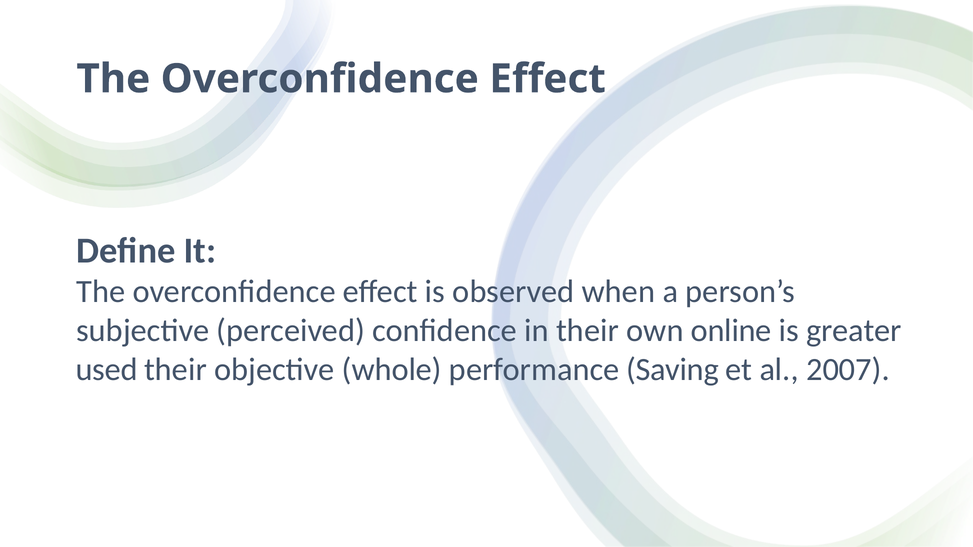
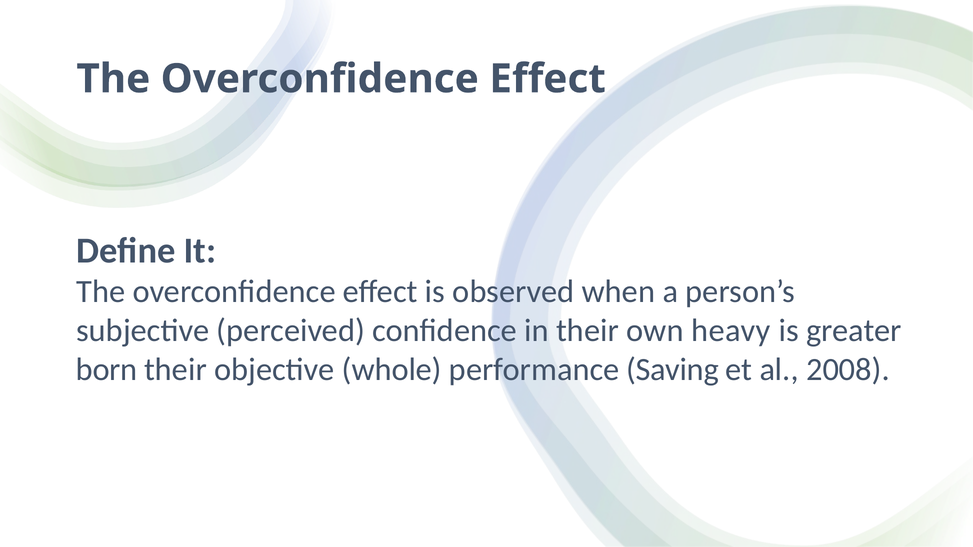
online: online -> heavy (731, 331)
used: used -> born (107, 370)
2007: 2007 -> 2008 (848, 370)
